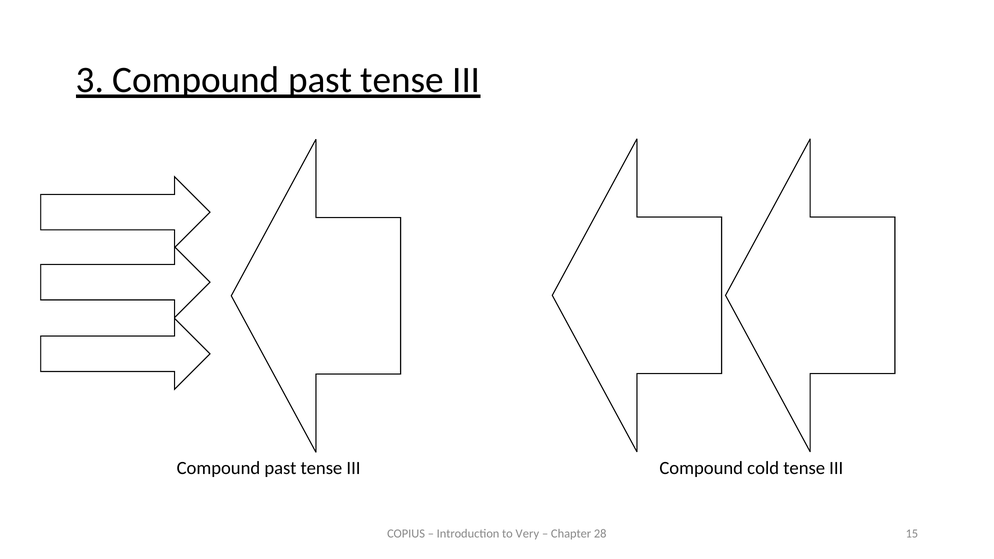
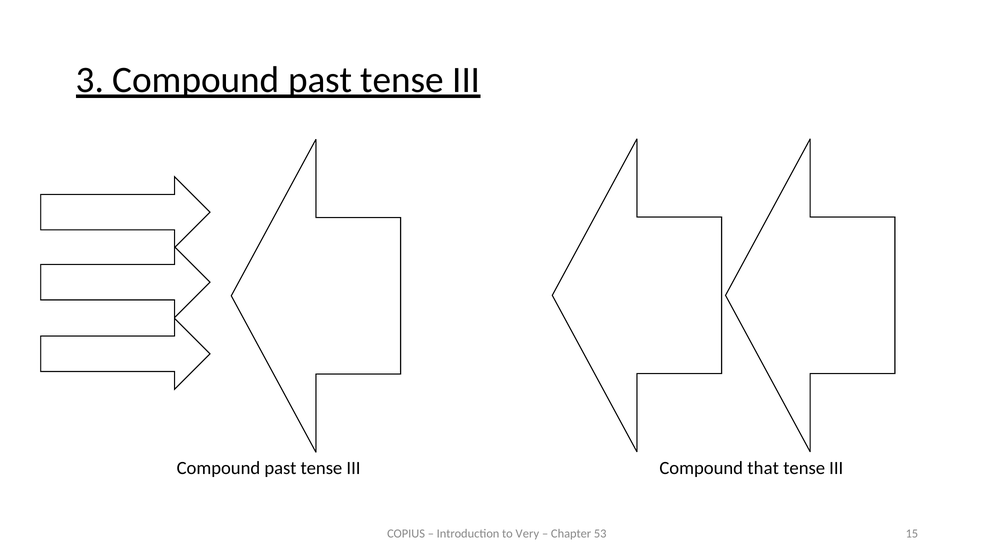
cold: cold -> that (763, 468)
28: 28 -> 53 (600, 534)
